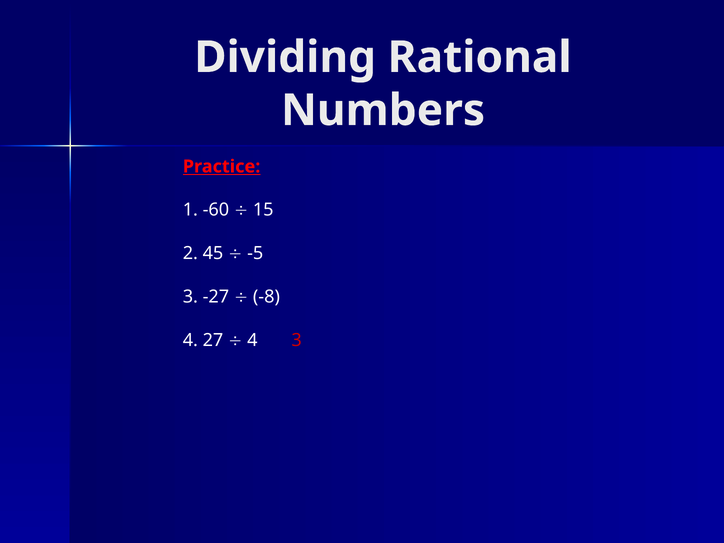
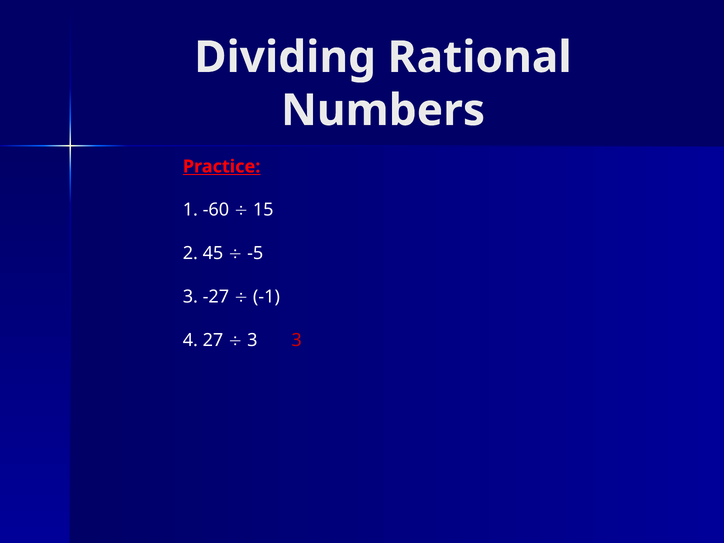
-8: -8 -> -1 (266, 297)
4: 4 -> 3 (252, 340)
